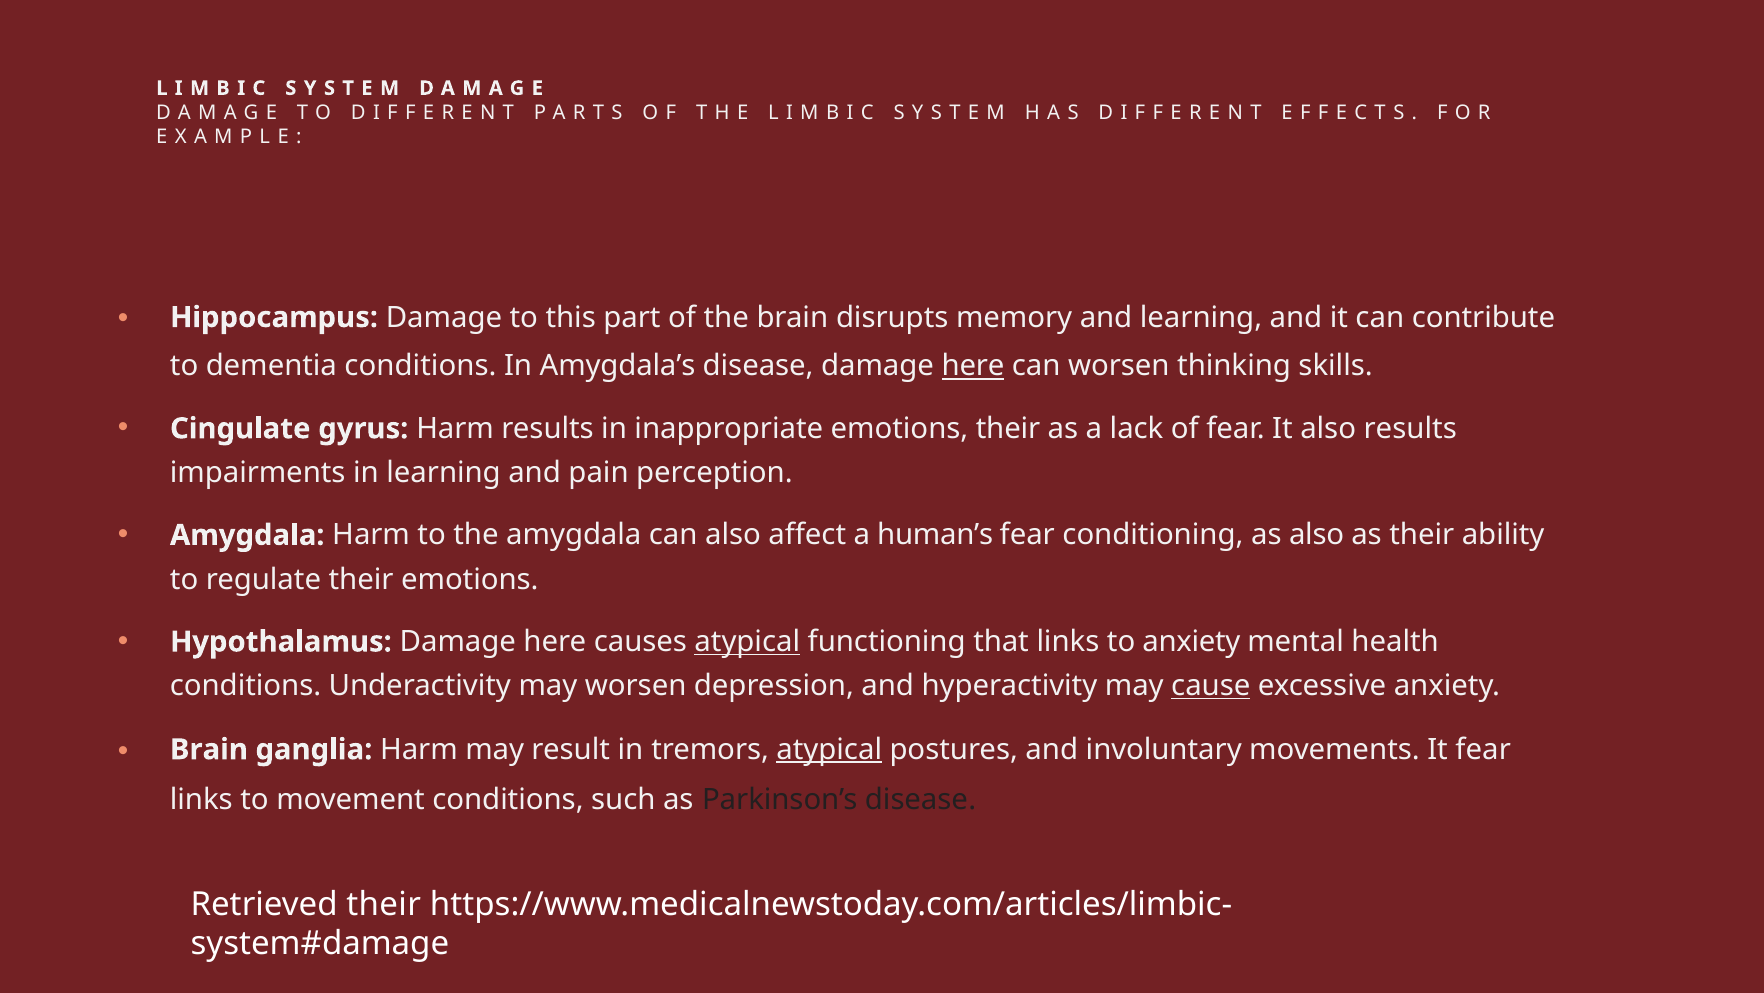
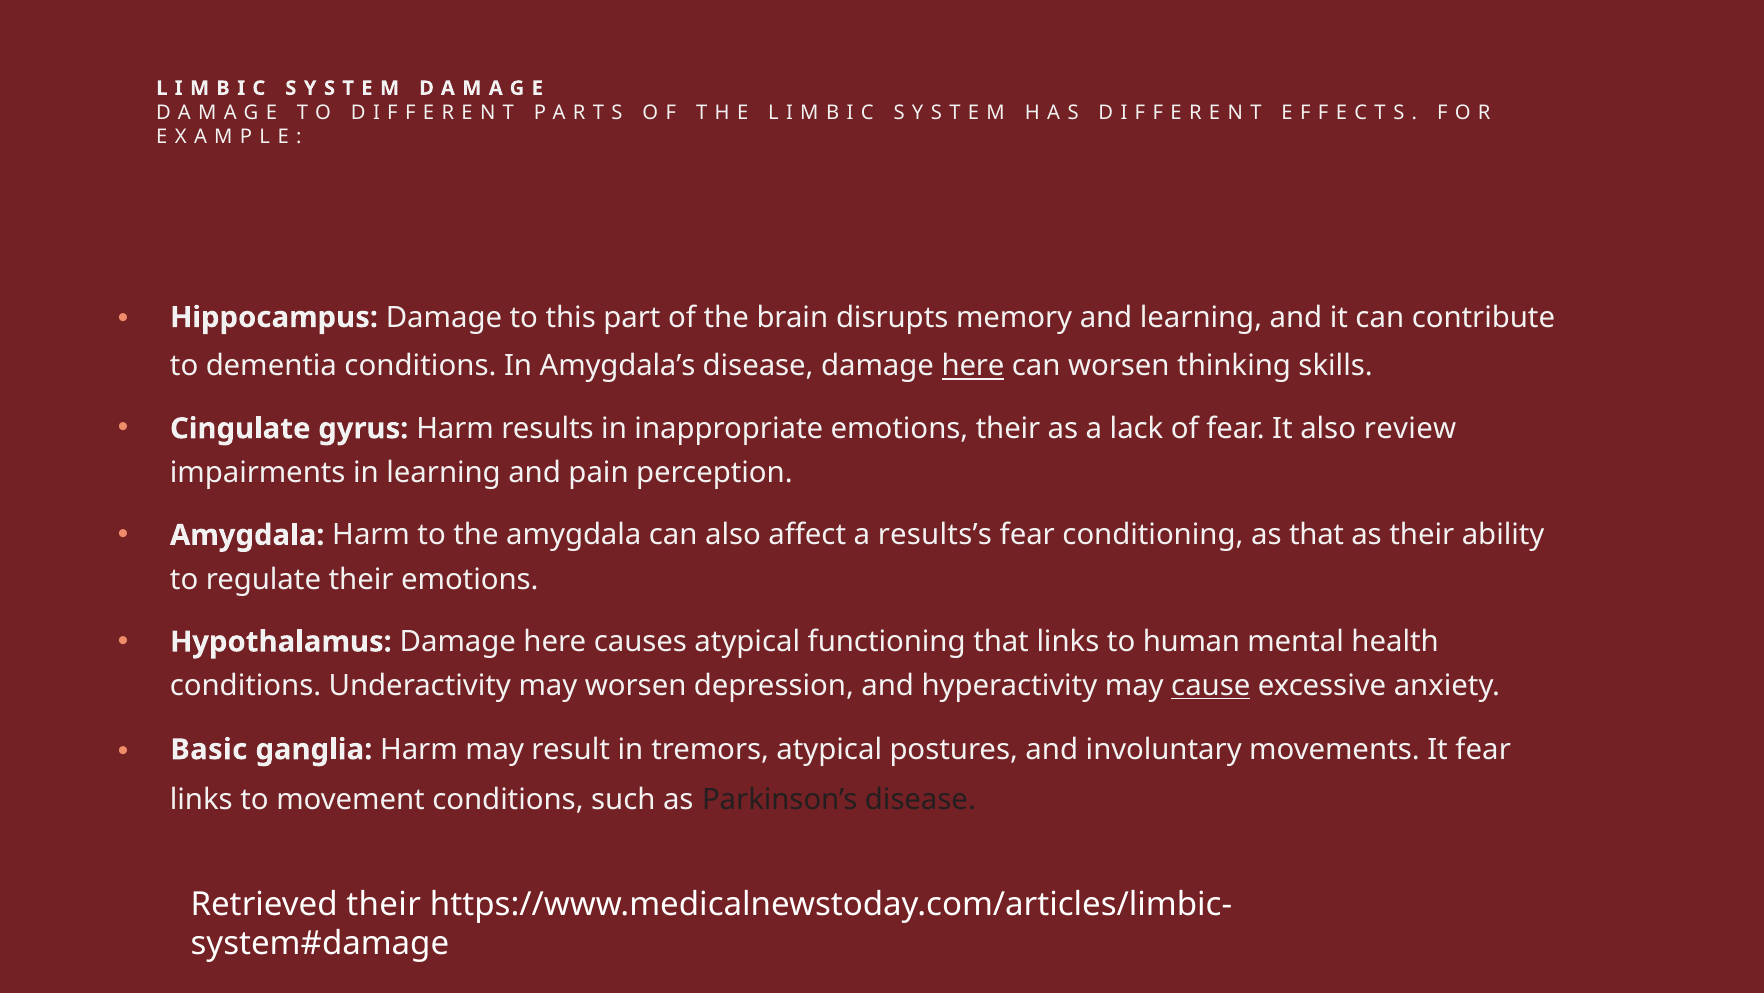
also results: results -> review (1410, 428)
human’s: human’s -> results’s (935, 535)
as also: also -> that (1317, 535)
atypical underline: present -> none (747, 641)
to anxiety: anxiety -> human (1191, 641)
Brain: Brain -> Basic (209, 749)
atypical underline: present -> none (829, 749)
